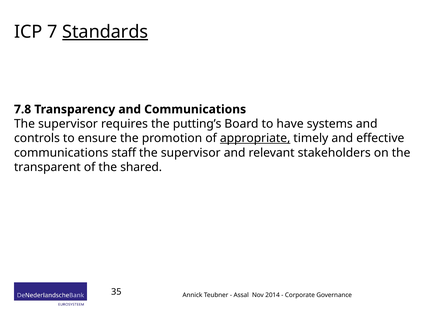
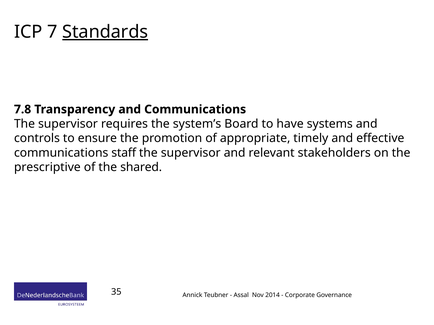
putting’s: putting’s -> system’s (197, 124)
appropriate underline: present -> none (255, 138)
transparent: transparent -> prescriptive (47, 167)
